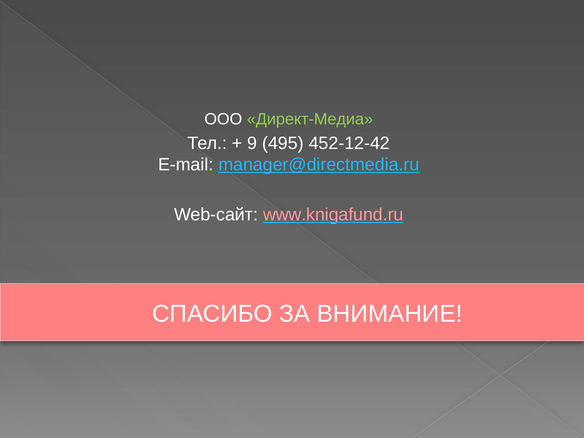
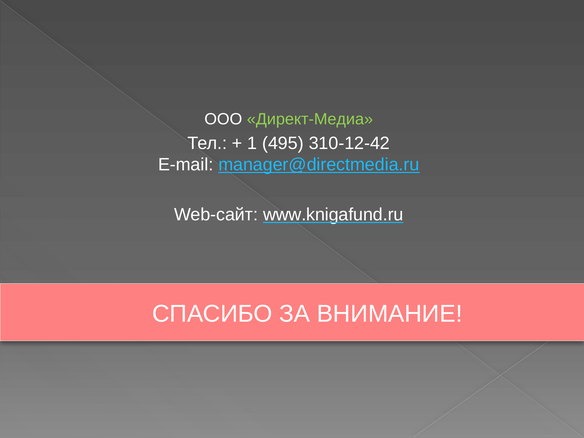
9: 9 -> 1 (252, 143)
452-12-42: 452-12-42 -> 310-12-42 (349, 143)
www.knigafund.ru colour: pink -> white (333, 215)
